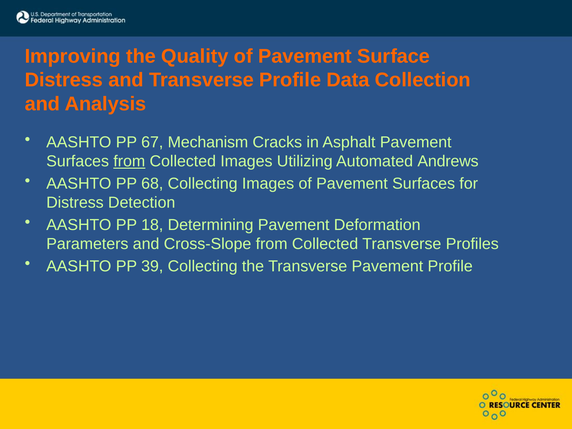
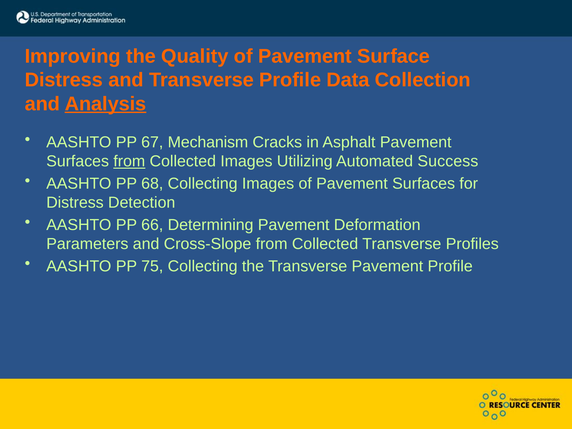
Analysis underline: none -> present (106, 104)
Andrews: Andrews -> Success (448, 161)
18: 18 -> 66 (152, 225)
39: 39 -> 75 (152, 266)
